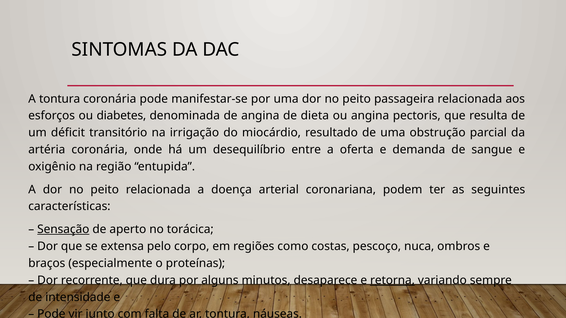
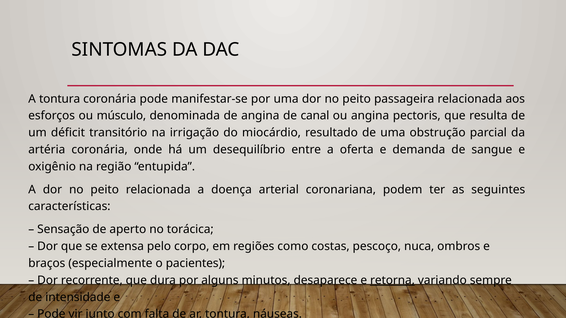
diabetes: diabetes -> músculo (121, 116)
dieta: dieta -> canal (315, 116)
Sensação underline: present -> none (63, 230)
proteínas: proteínas -> pacientes (195, 264)
